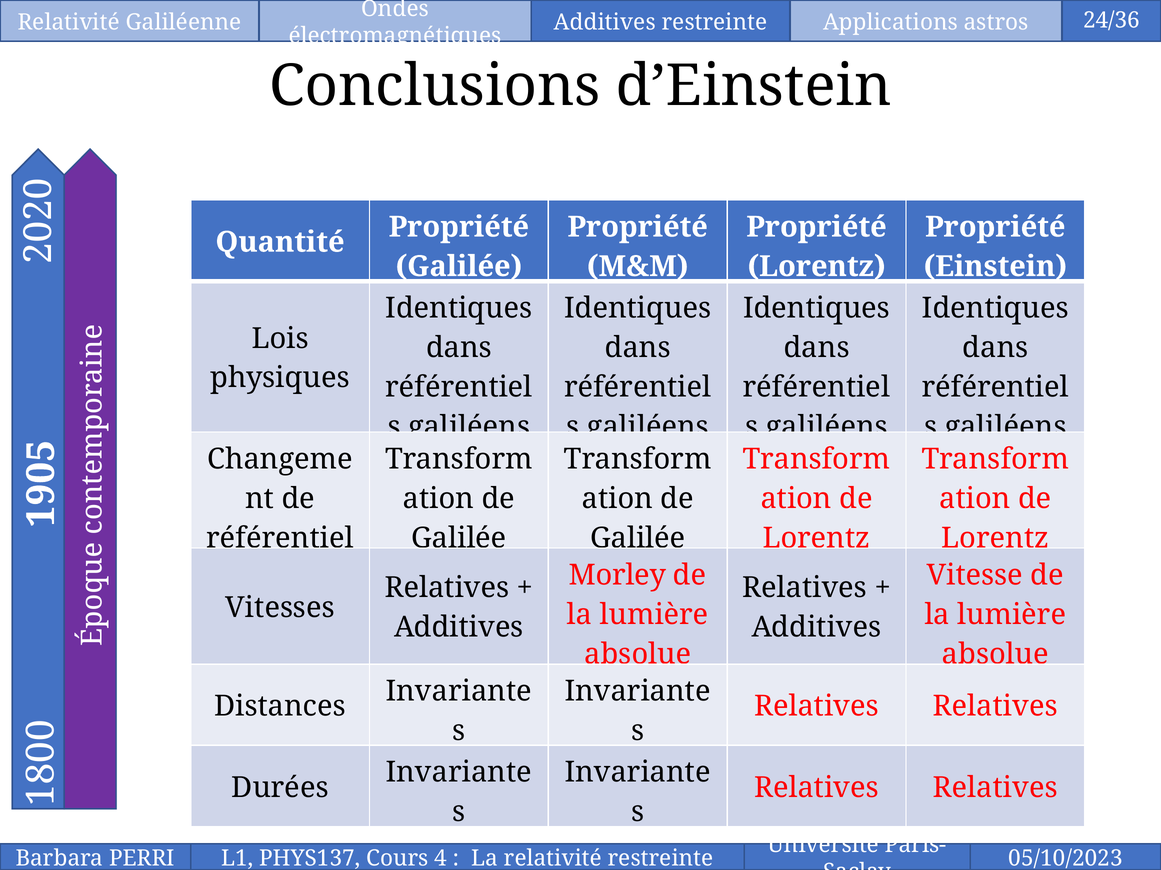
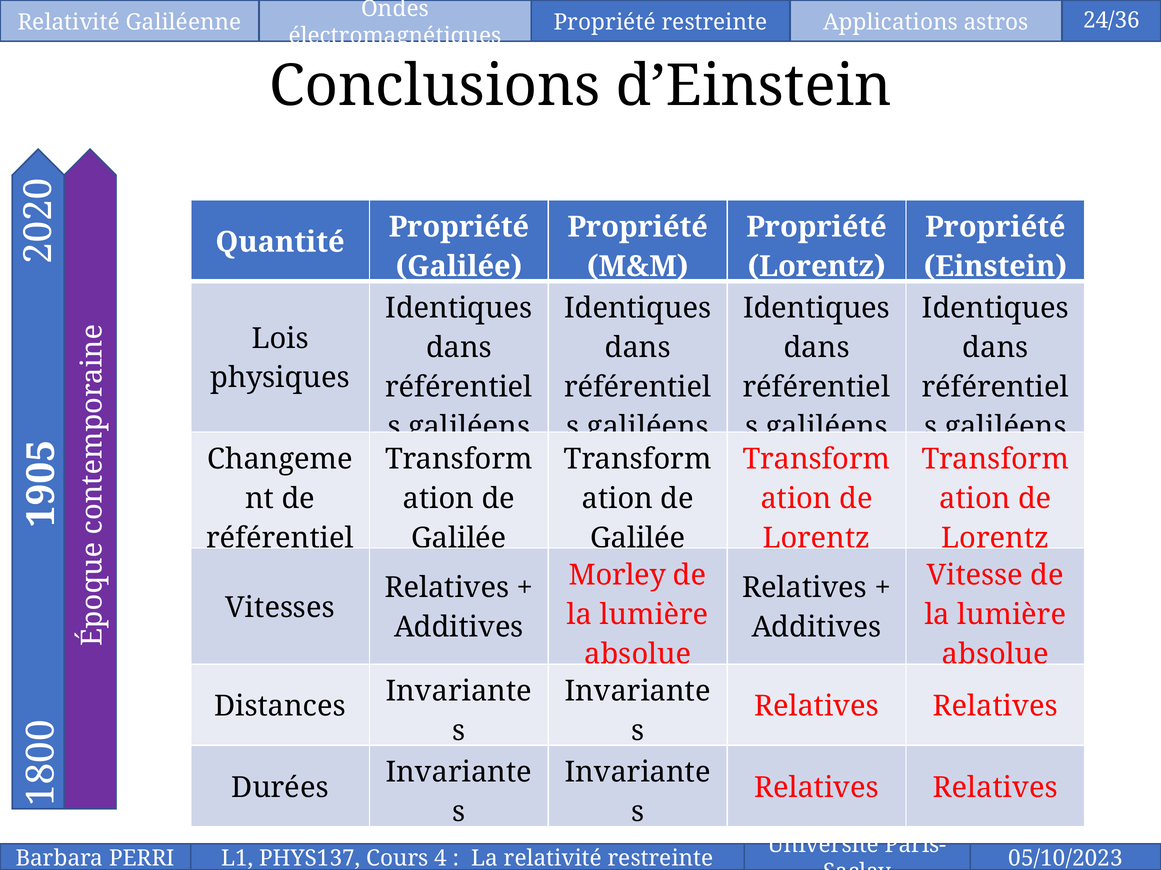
Additives: Additives -> Propriété (605, 22)
